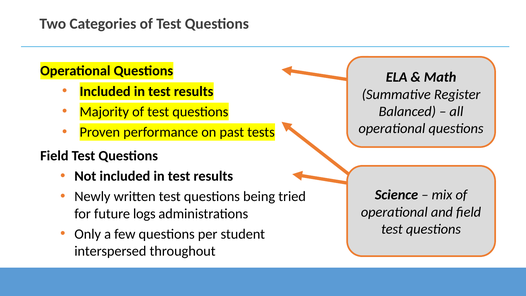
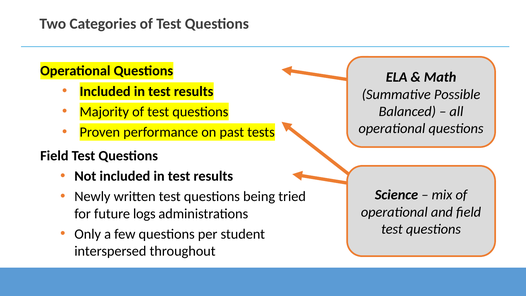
Register: Register -> Possible (457, 94)
